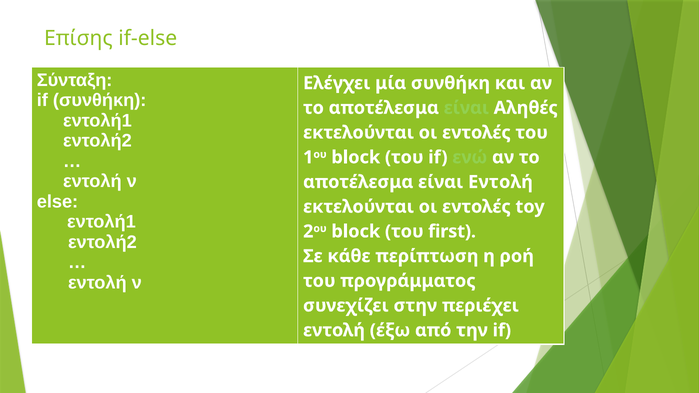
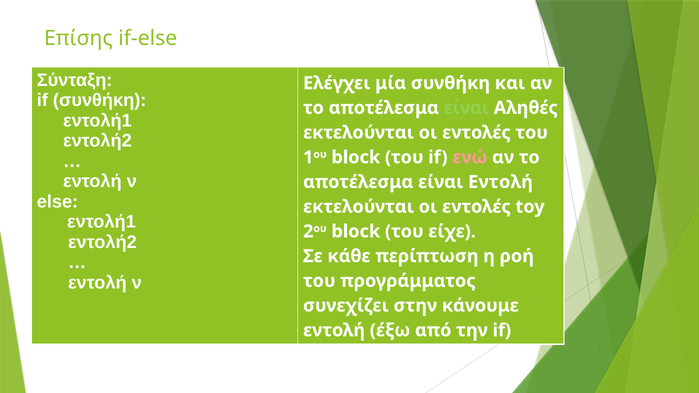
ενώ colour: light green -> pink (470, 157)
first: first -> είχε (452, 232)
περιέχει: περιέχει -> κάνουμε (480, 306)
